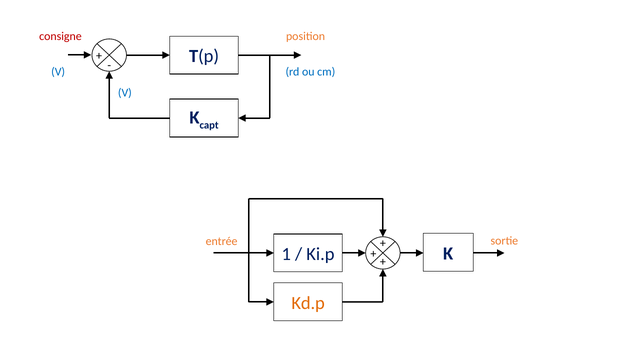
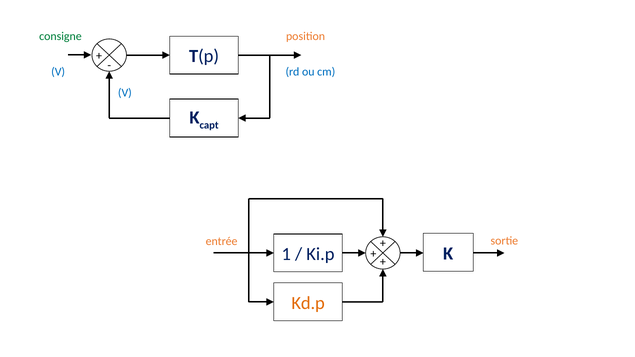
consigne colour: red -> green (60, 37)
